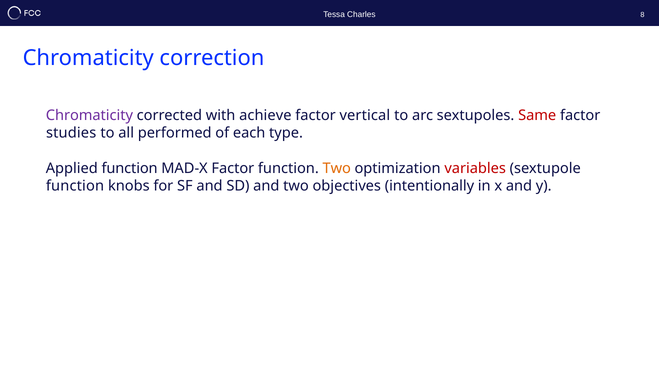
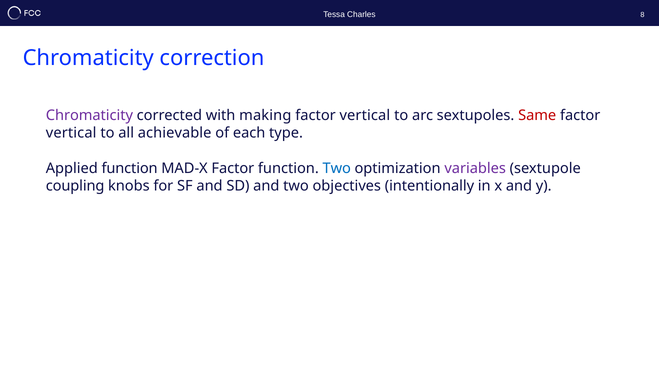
achieve: achieve -> making (265, 115)
studies: studies -> vertical (71, 133)
performed: performed -> achievable (175, 133)
Two colour: orange -> blue (337, 168)
variables colour: red -> purple (475, 168)
function: function -> coupling (75, 186)
